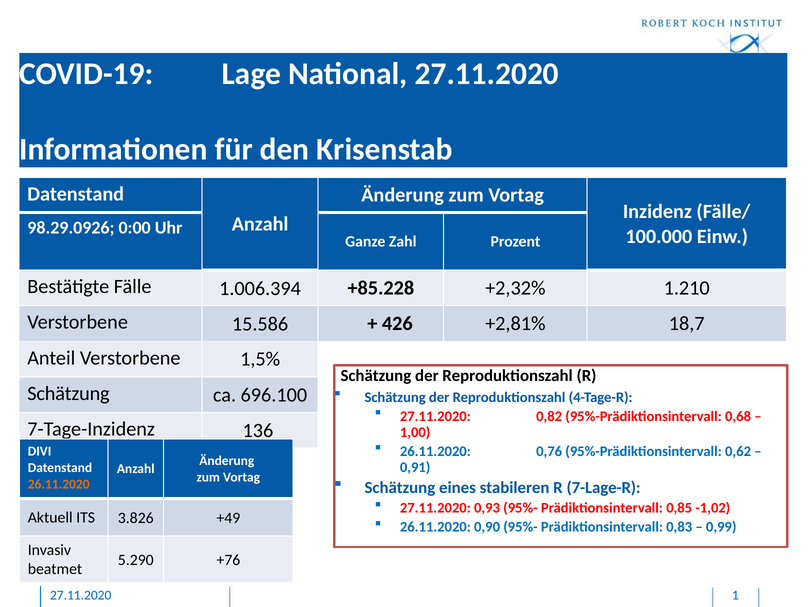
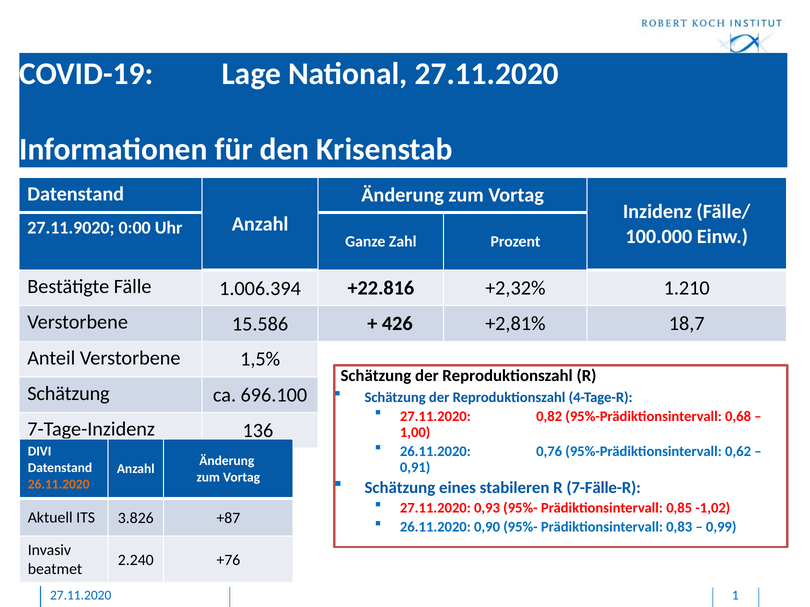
98.29.0926: 98.29.0926 -> 27.11.9020 (71, 228)
+85.228: +85.228 -> +22.816 (381, 288)
7-Lage-R: 7-Lage-R -> 7-Fälle-R (604, 488)
+49: +49 -> +87 (228, 518)
5.290: 5.290 -> 2.240 (136, 560)
